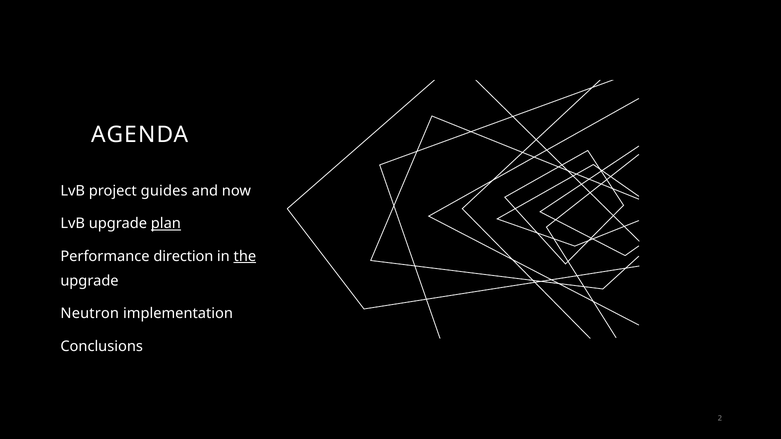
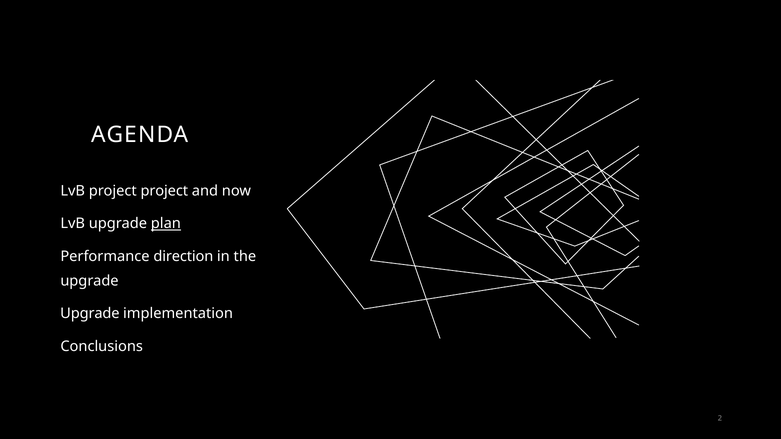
project guides: guides -> project (164, 191)
the underline: present -> none (245, 256)
Neutron: Neutron -> Upgrade (90, 314)
